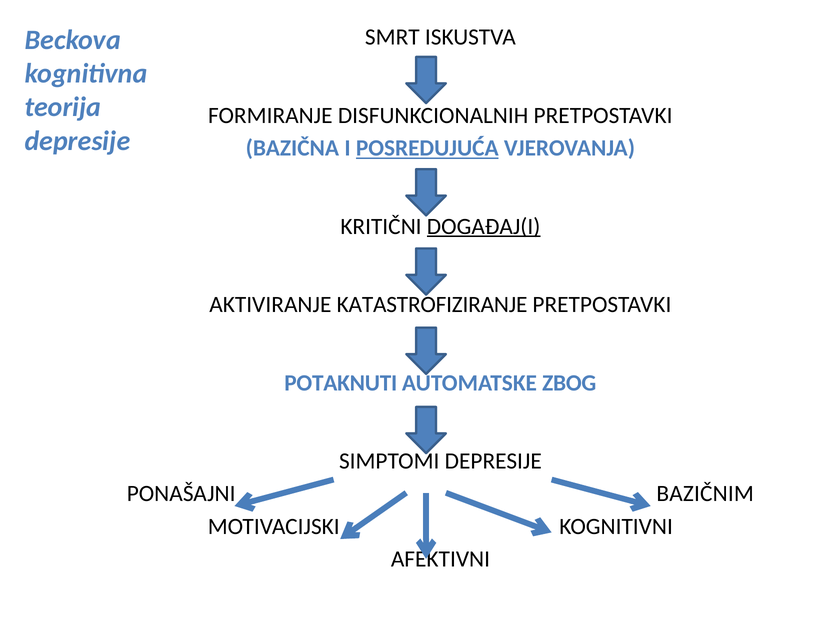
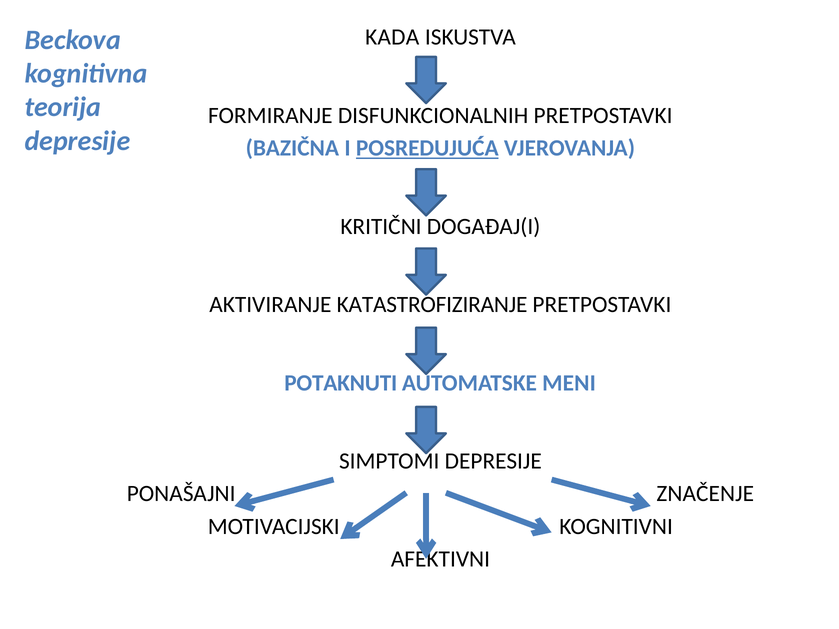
SMRT: SMRT -> KADA (392, 37)
DOGAĐAJ(I underline: present -> none (484, 226)
ZBOG: ZBOG -> MENI (569, 383)
BAZIČNIM: BAZIČNIM -> ZNAČENJE (705, 494)
